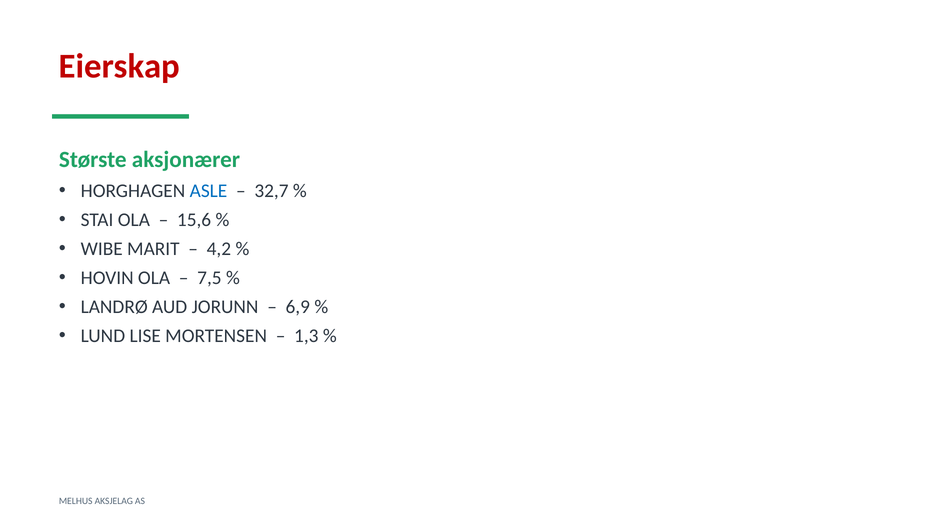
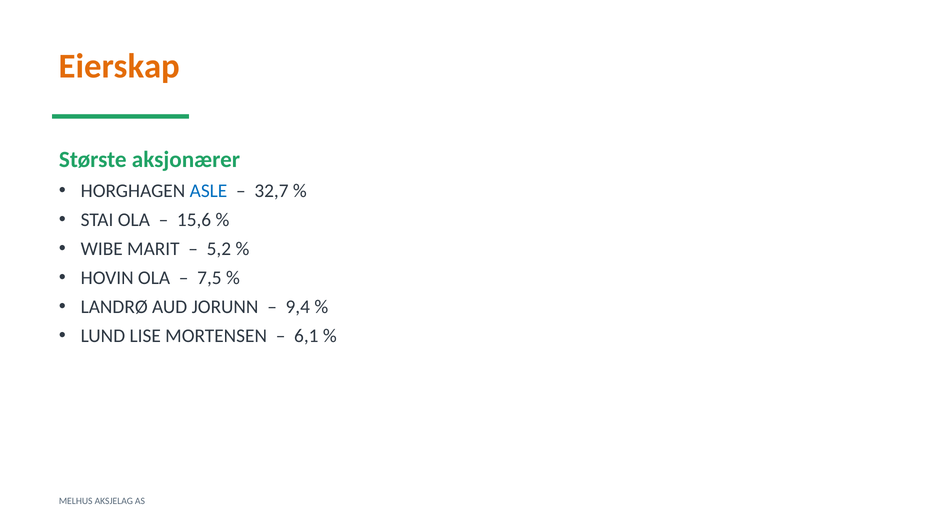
Eierskap colour: red -> orange (119, 66)
4,2: 4,2 -> 5,2 (219, 249)
6,9: 6,9 -> 9,4 (298, 307)
1,3: 1,3 -> 6,1 (306, 336)
